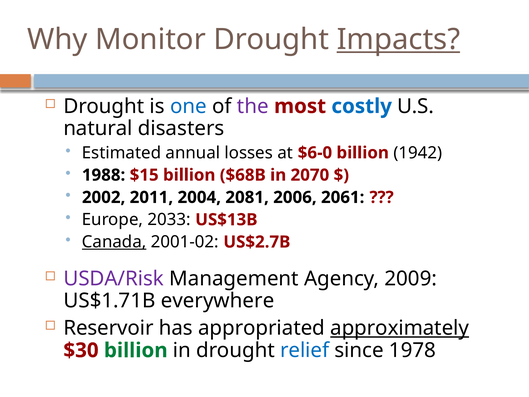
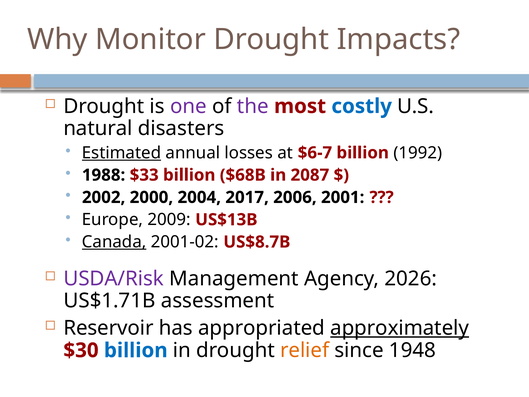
Impacts underline: present -> none (398, 40)
one colour: blue -> purple (188, 106)
Estimated underline: none -> present (122, 153)
$6-0: $6-0 -> $6-7 (315, 153)
1942: 1942 -> 1992 (418, 153)
$15: $15 -> $33 (144, 175)
2070: 2070 -> 2087 (310, 175)
2011: 2011 -> 2000 (151, 197)
2081: 2081 -> 2017 (247, 197)
2061: 2061 -> 2001 (343, 197)
2033: 2033 -> 2009 (169, 220)
US$2.7B: US$2.7B -> US$8.7B (257, 242)
2009: 2009 -> 2026 (411, 278)
everywhere: everywhere -> assessment (218, 301)
billion colour: green -> blue (136, 350)
relief colour: blue -> orange (305, 350)
1978: 1978 -> 1948 (412, 350)
